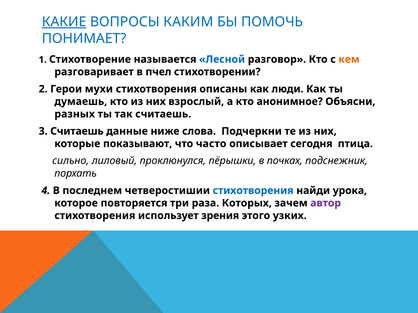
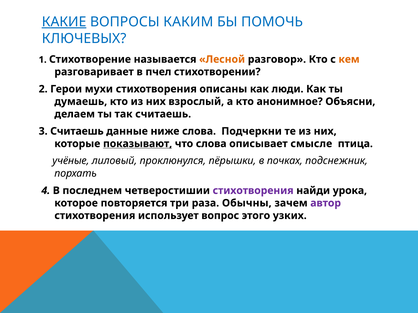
ПОНИМАЕТ: ПОНИМАЕТ -> КЛЮЧЕВЫХ (84, 39)
Лесной colour: blue -> orange (222, 59)
разных: разных -> делаем (75, 114)
показывают underline: none -> present (138, 144)
что часто: часто -> слова (211, 144)
сегодня: сегодня -> смысле (311, 144)
сильно: сильно -> учёные (71, 161)
стихотворения colour: blue -> purple (253, 191)
Которых: Которых -> Обычны (247, 203)
зрения: зрения -> вопрос (220, 216)
